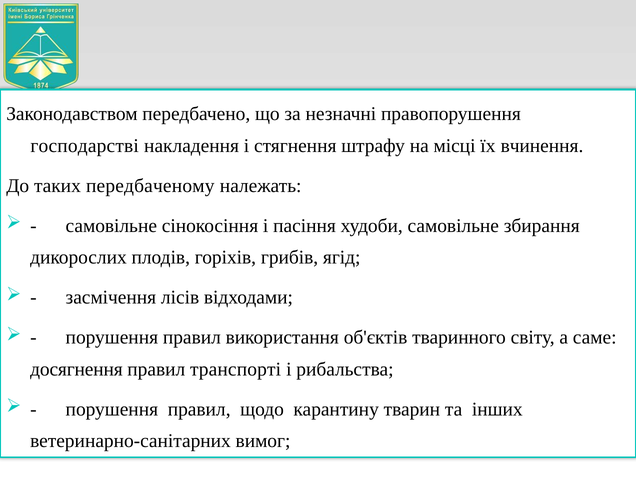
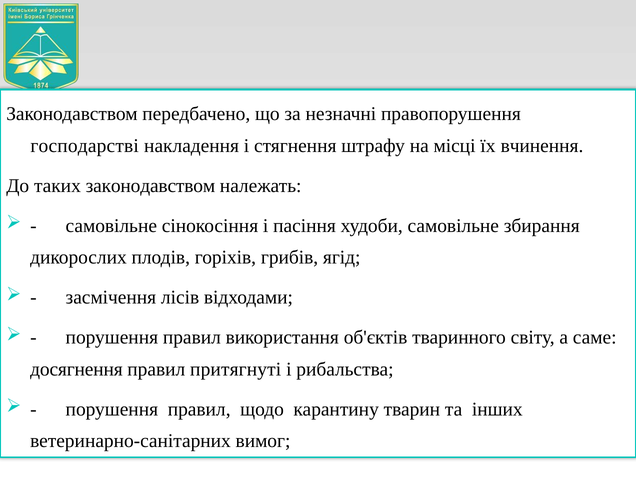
таких передбаченому: передбаченому -> законодавством (150, 186)
транспорті: транспорті -> притягнуті (236, 369)
